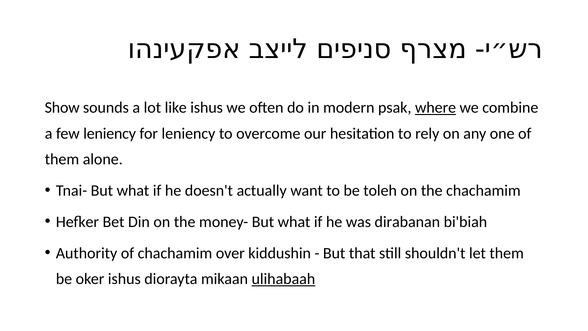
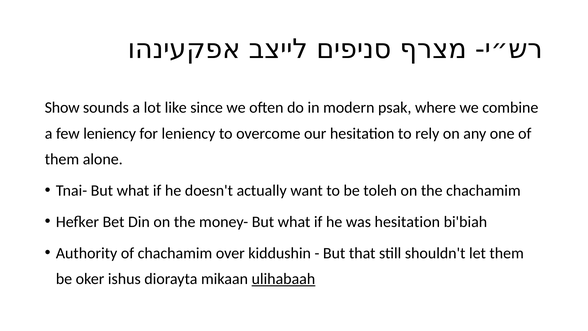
like ishus: ishus -> since (207, 108)
where underline: present -> none (436, 108)
was dirabanan: dirabanan -> hesitation (407, 222)
